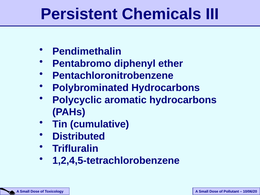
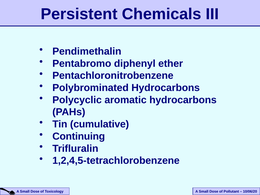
Distributed: Distributed -> Continuing (79, 136)
